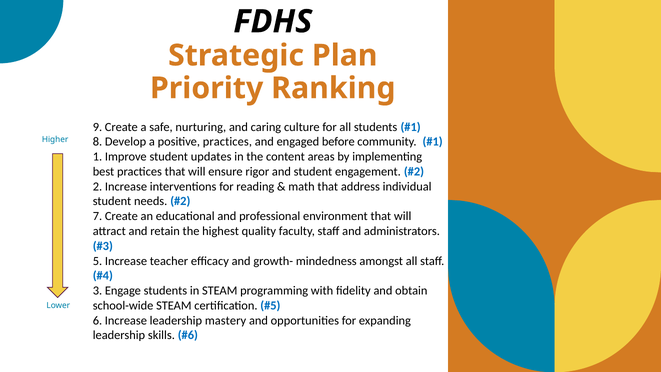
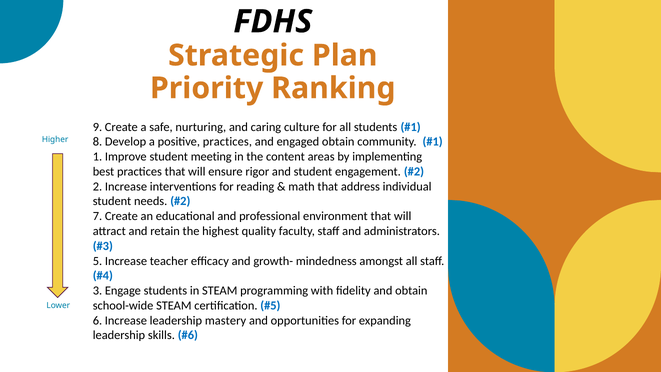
engaged before: before -> obtain (338, 142)
updates: updates -> meeting (211, 157)
